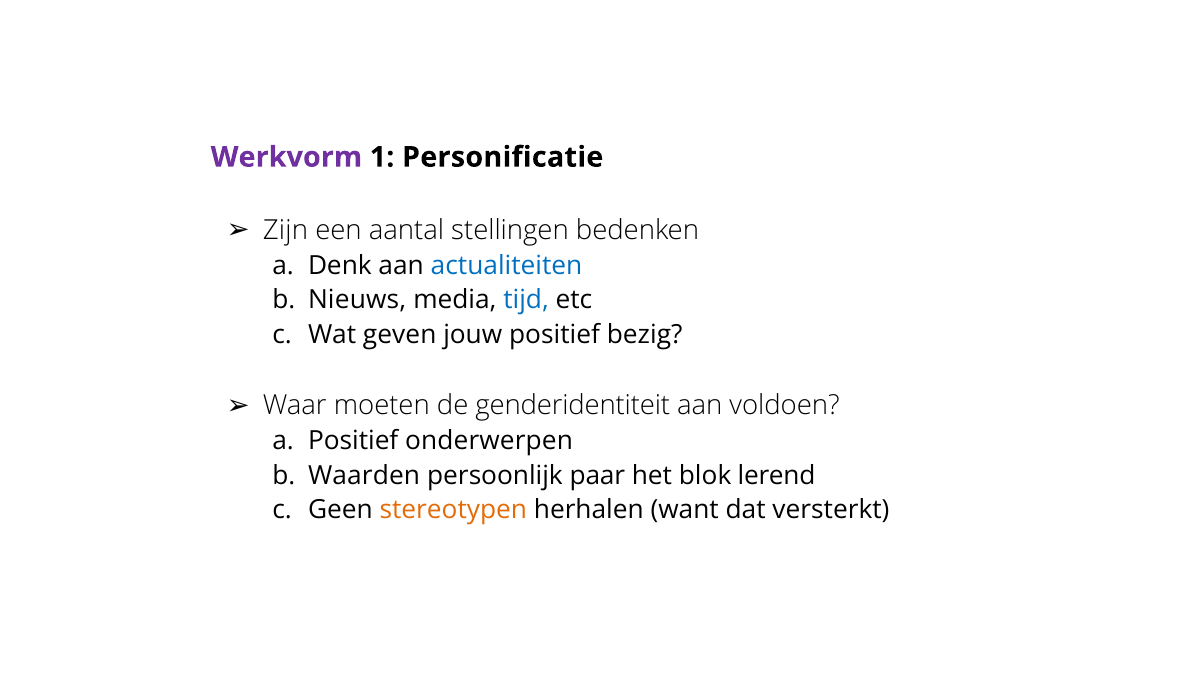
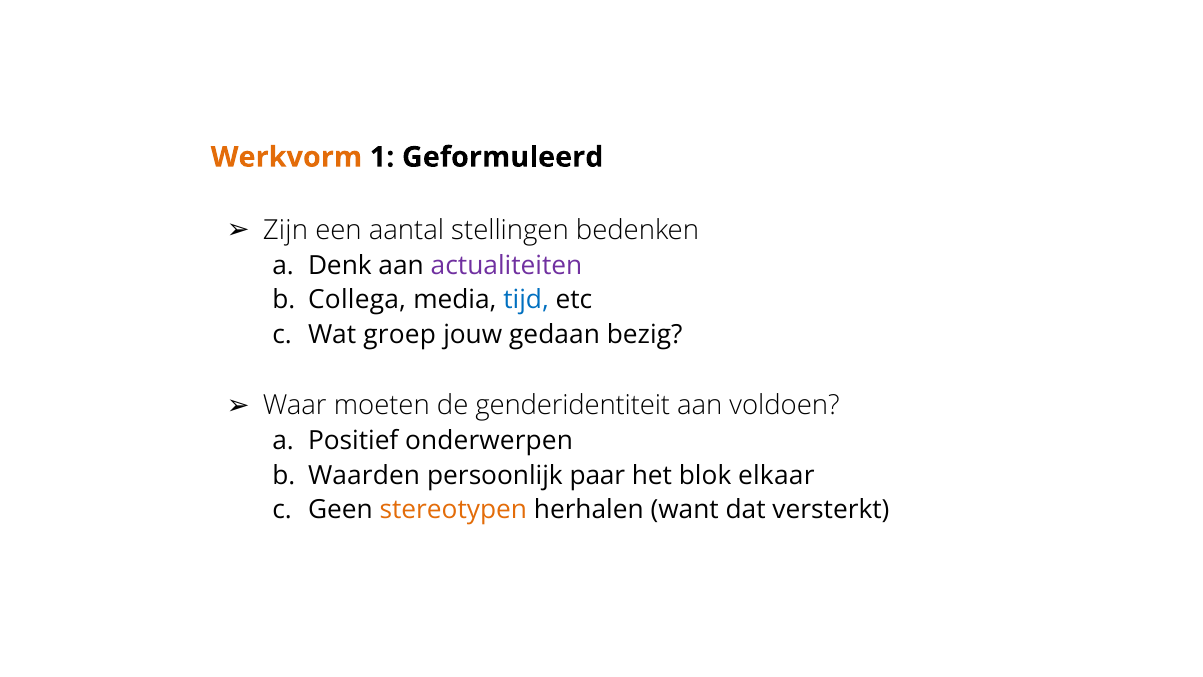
Werkvorm colour: purple -> orange (286, 157)
Personificatie: Personificatie -> Geformuleerd (503, 157)
actualiteiten colour: blue -> purple (507, 265)
Nieuws: Nieuws -> Collega (357, 300)
geven: geven -> groep (400, 335)
jouw positief: positief -> gedaan (555, 335)
lerend: lerend -> elkaar (776, 475)
